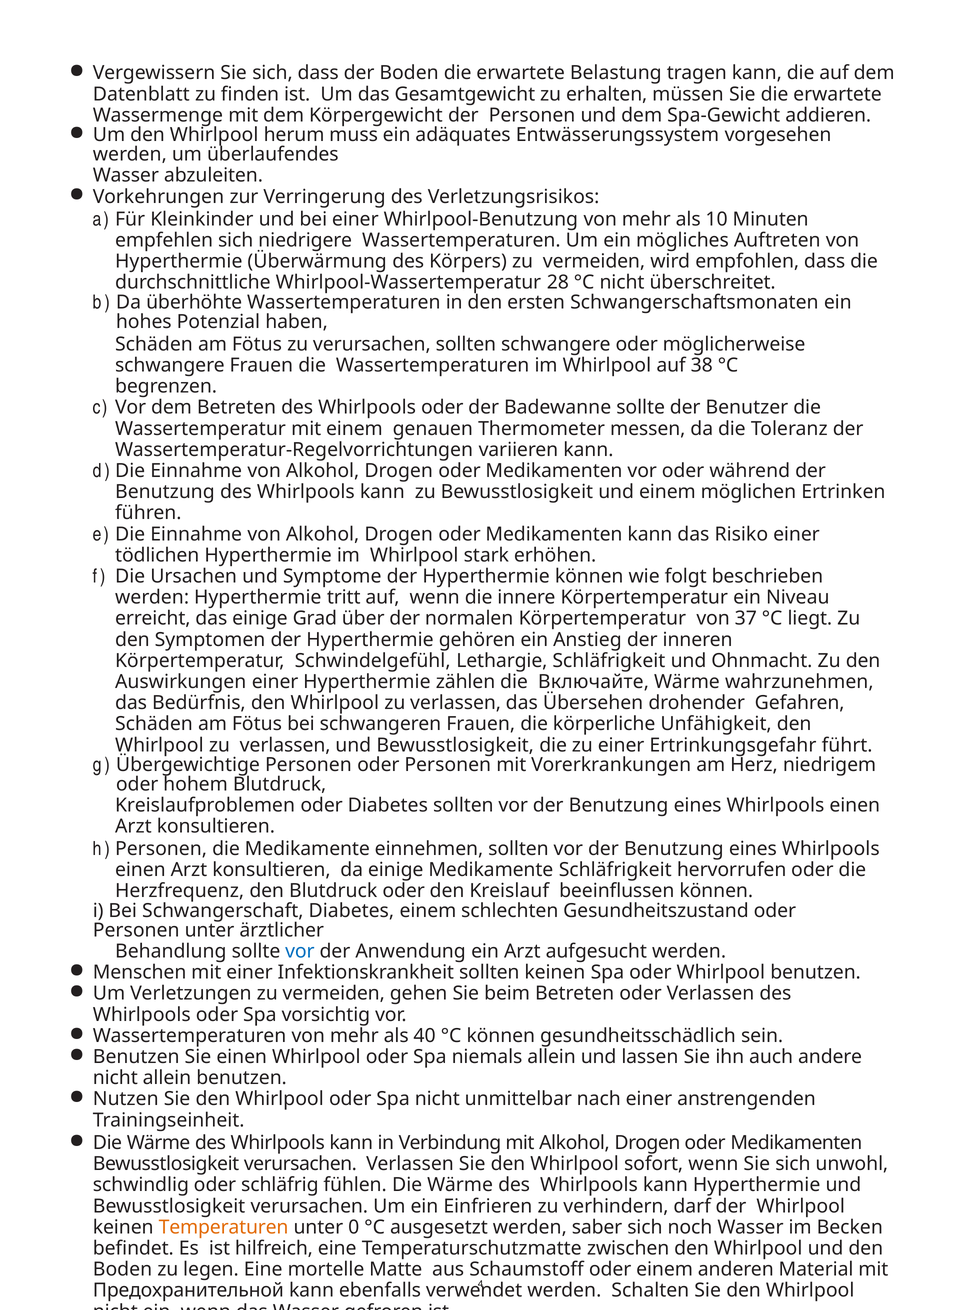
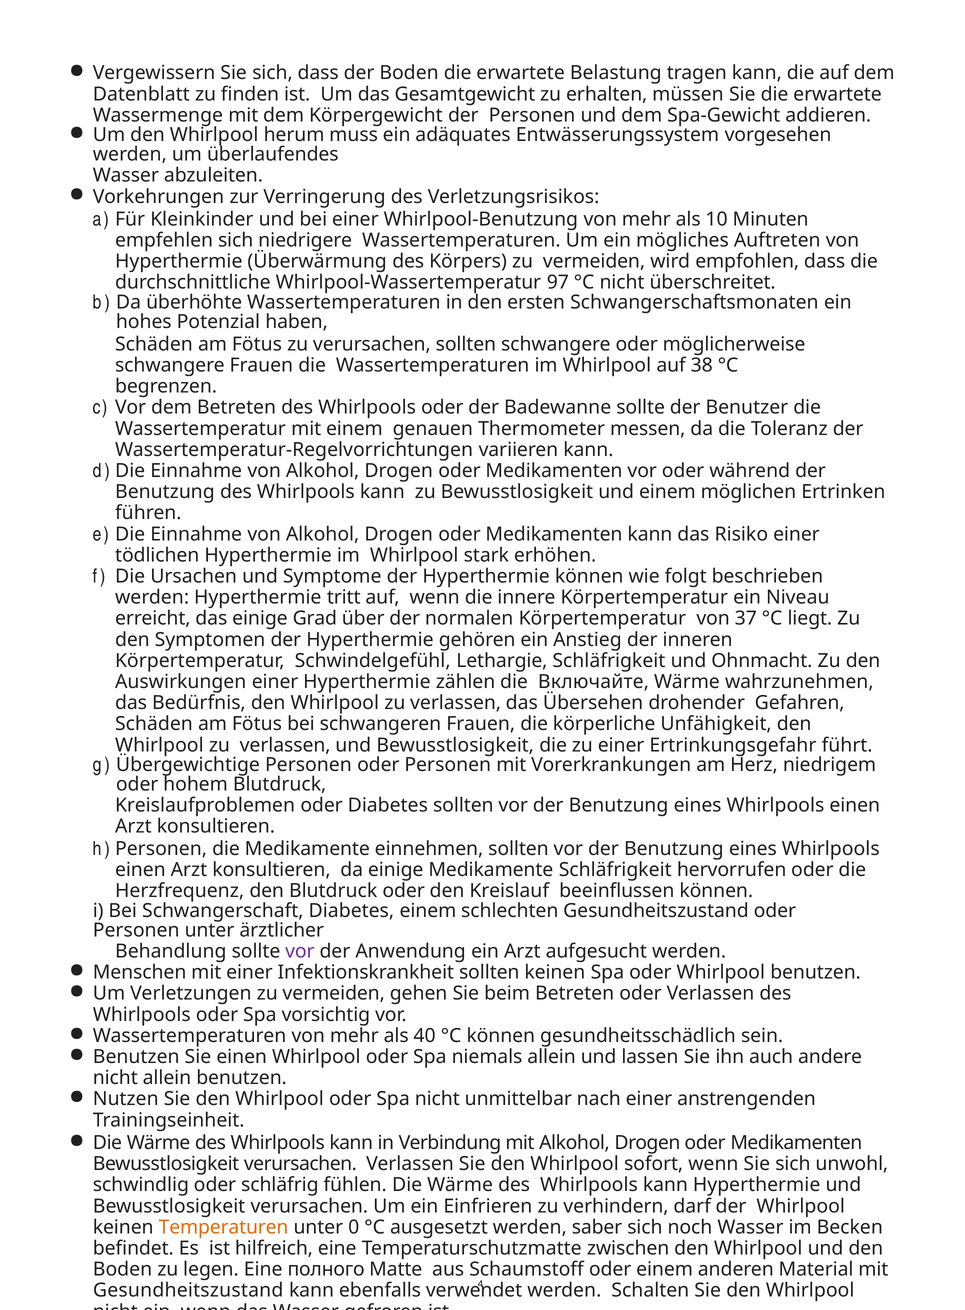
28: 28 -> 97 (558, 283)
vor colour: blue -> purple (300, 952)
mortelle: mortelle -> полного (326, 1270)
Предохранительной: Предохранительной -> Gesundheitszustand (188, 1291)
